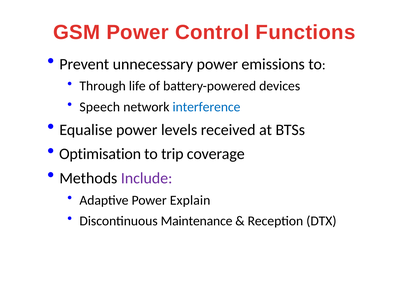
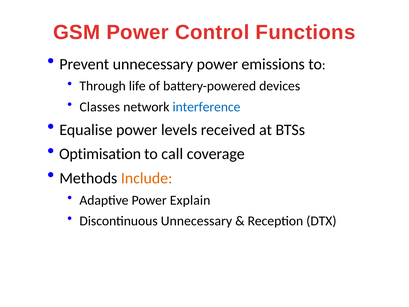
Speech: Speech -> Classes (100, 107)
trip: trip -> call (172, 154)
Include colour: purple -> orange (147, 178)
Discontinuous Maintenance: Maintenance -> Unnecessary (196, 221)
